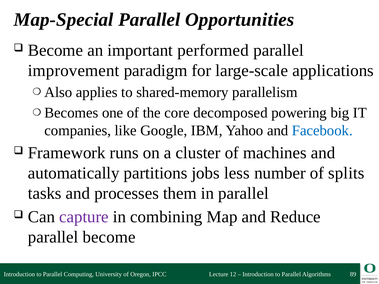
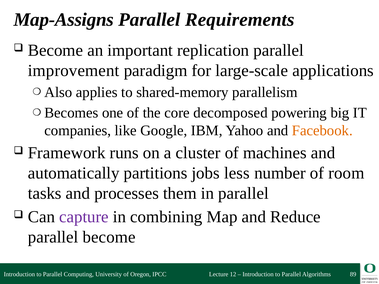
Map-Special: Map-Special -> Map-Assigns (64, 20)
Opportunities: Opportunities -> Requirements (240, 20)
performed: performed -> replication (213, 50)
Facebook colour: blue -> orange (322, 131)
splits: splits -> room (346, 173)
